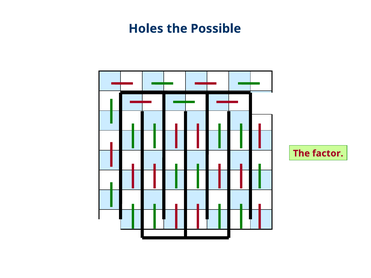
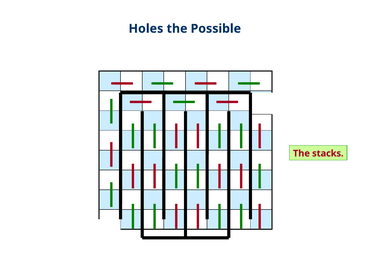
factor: factor -> stacks (328, 154)
